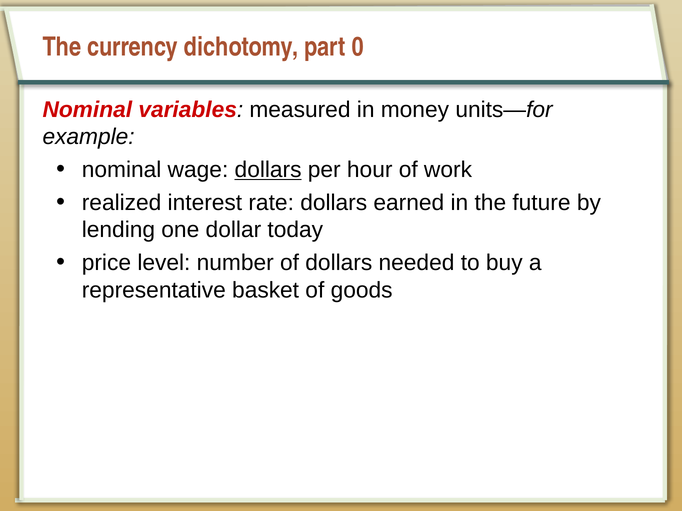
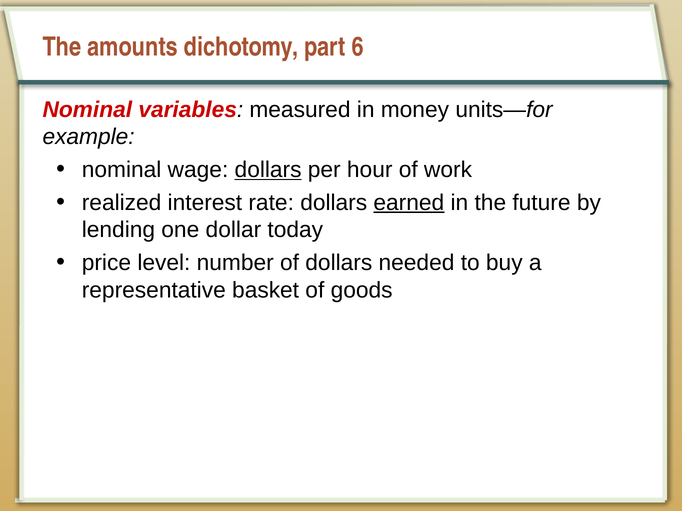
currency: currency -> amounts (133, 47)
0: 0 -> 6 (358, 47)
earned underline: none -> present (409, 203)
